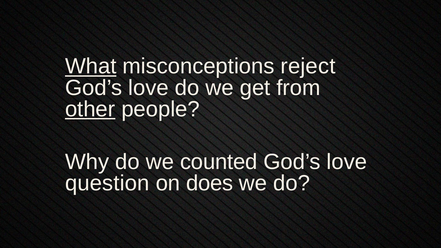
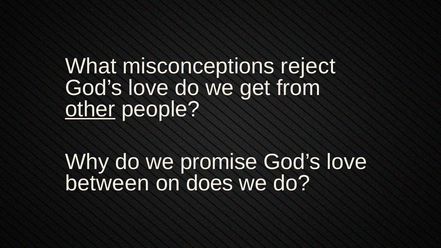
What underline: present -> none (91, 66)
counted: counted -> promise (219, 162)
question: question -> between (107, 183)
